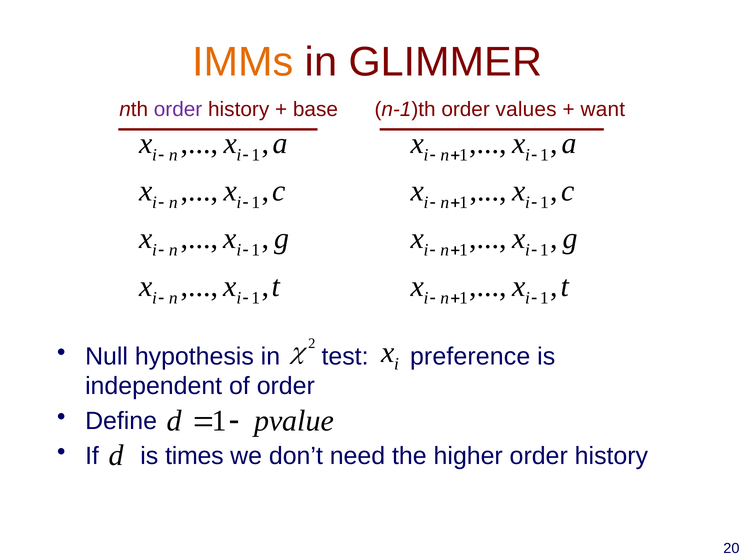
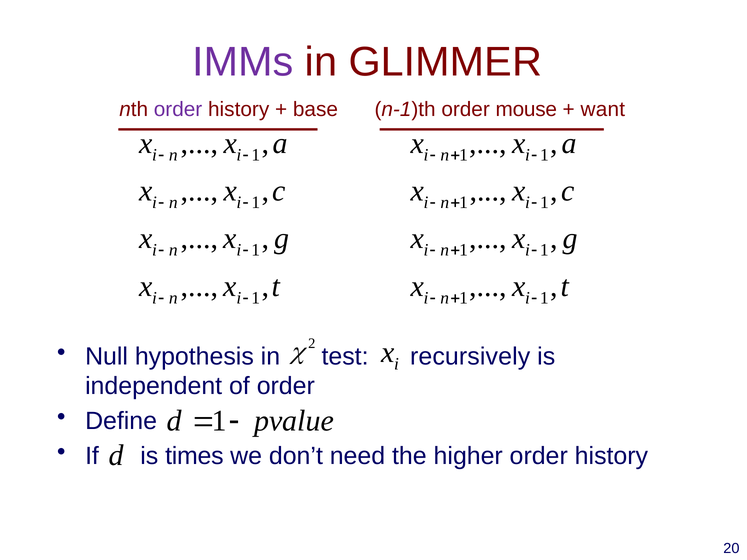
IMMs colour: orange -> purple (243, 62)
values: values -> mouse (526, 110)
preference: preference -> recursively (470, 357)
